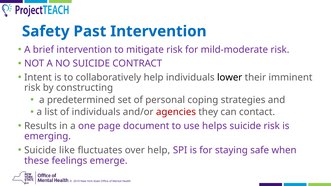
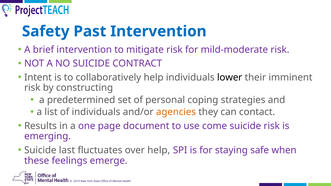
agencies colour: red -> orange (176, 112)
helps: helps -> come (215, 126)
like: like -> last (67, 150)
